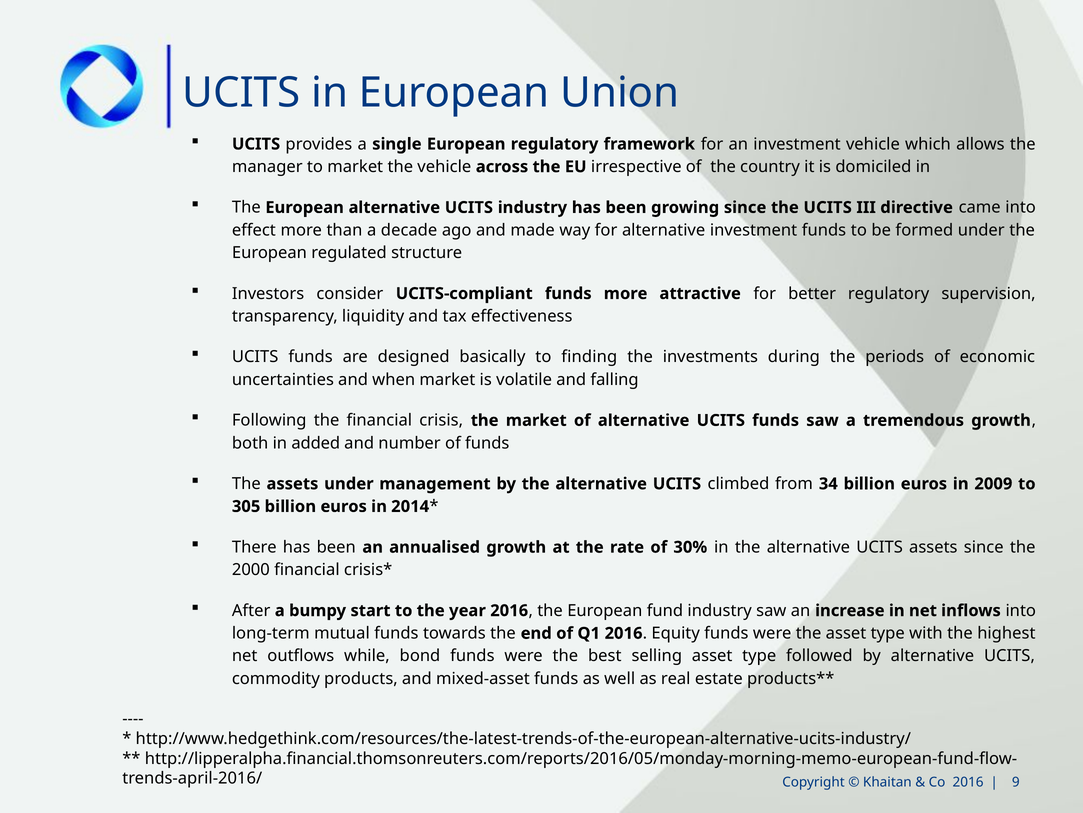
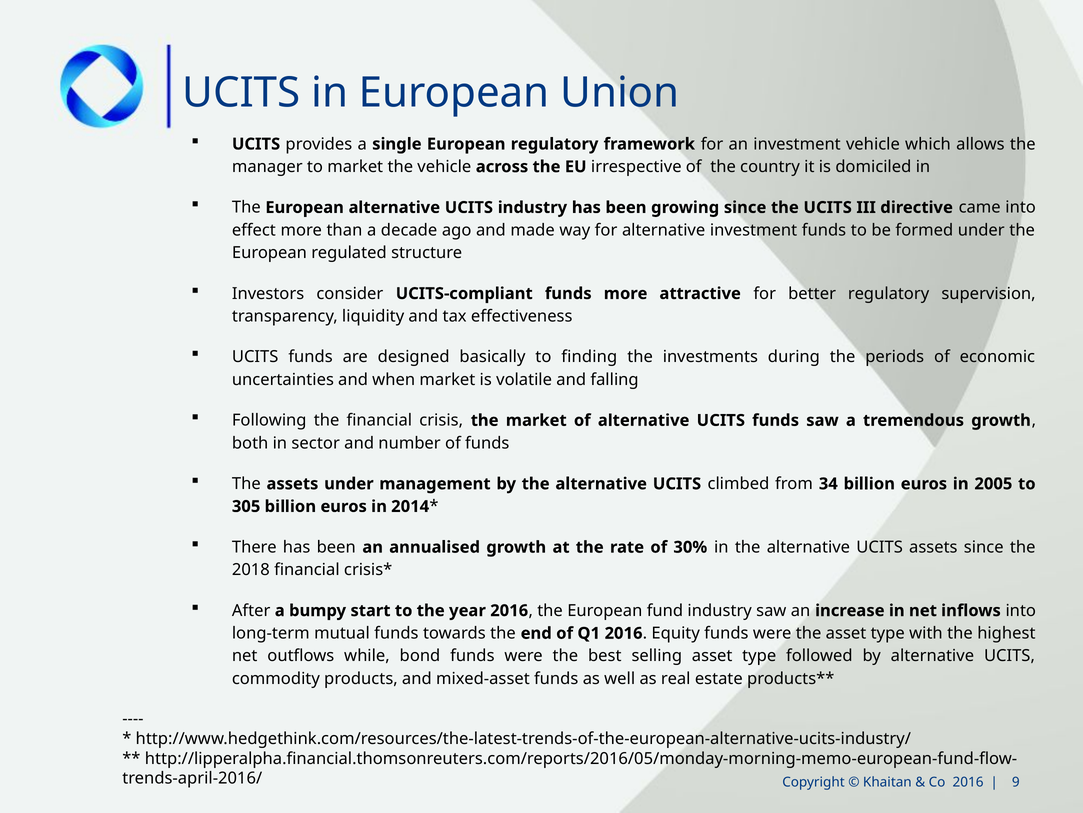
added: added -> sector (316, 443)
2009: 2009 -> 2005 (993, 483)
2000: 2000 -> 2018 (251, 569)
